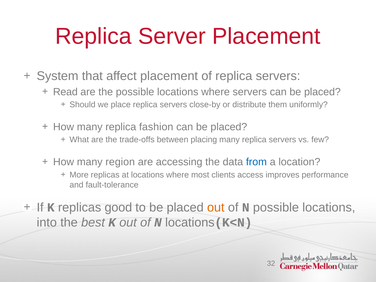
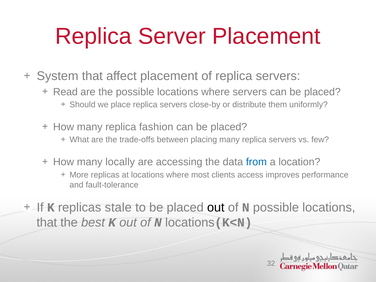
region: region -> locally (120, 162)
good: good -> stale (118, 207)
out colour: orange -> black (216, 207)
into: into -> that (47, 223)
